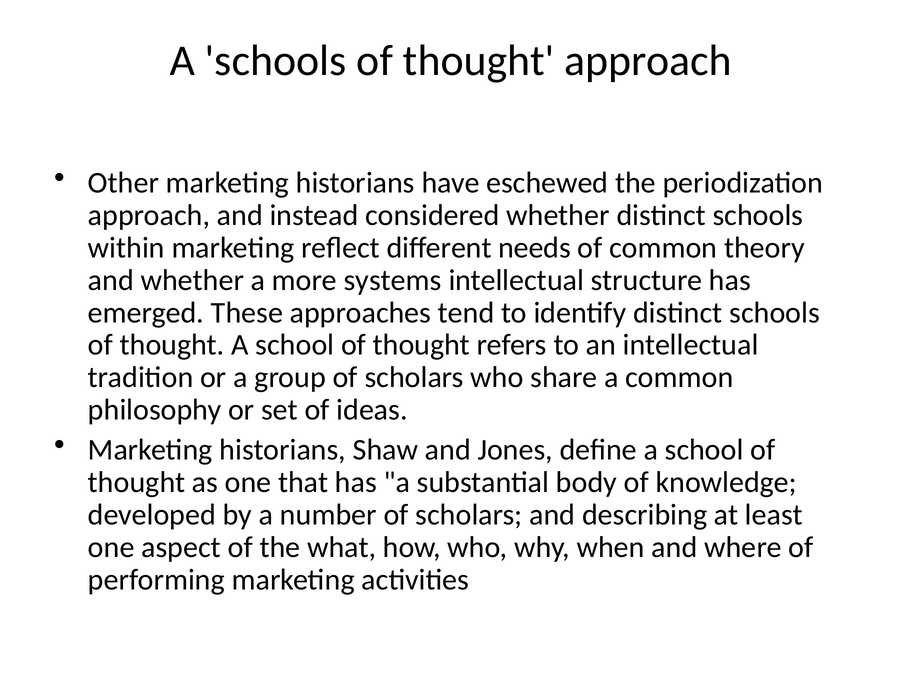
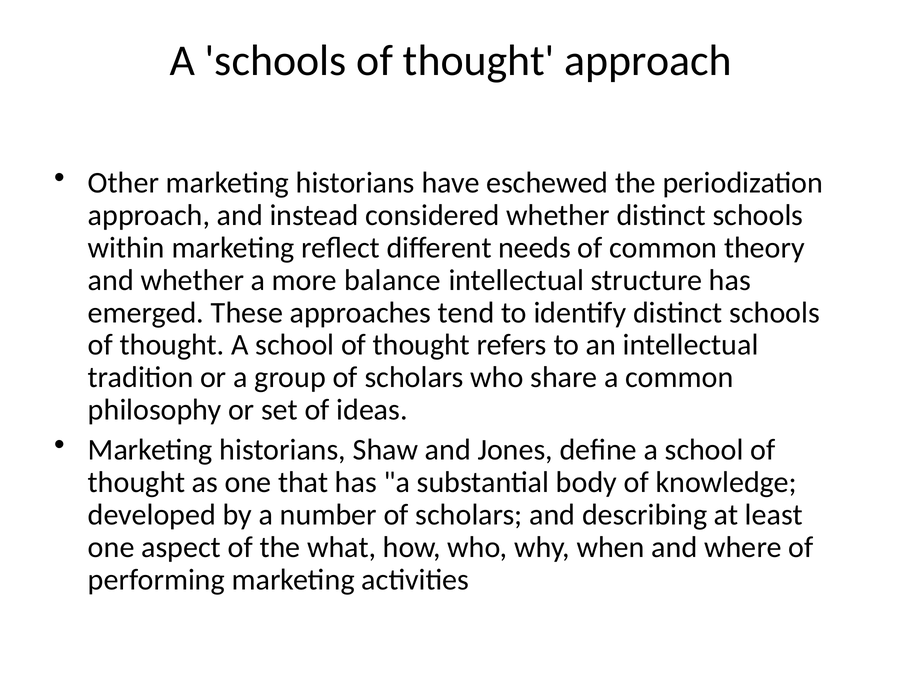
systems: systems -> balance (393, 280)
